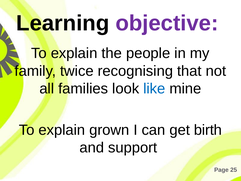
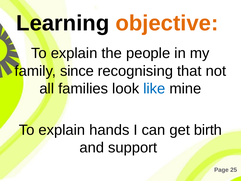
objective colour: purple -> orange (167, 23)
twice: twice -> since (77, 71)
grown: grown -> hands (109, 130)
